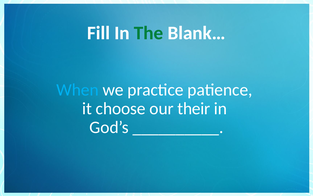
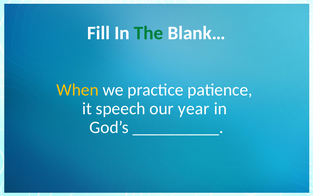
When colour: light blue -> yellow (78, 90)
choose: choose -> speech (121, 108)
their: their -> year (194, 108)
